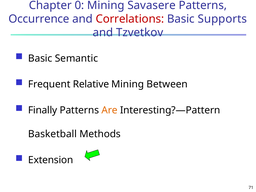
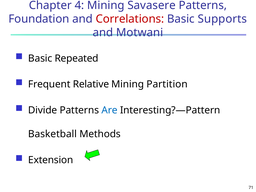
0: 0 -> 4 (79, 5)
Occurrence: Occurrence -> Foundation (39, 19)
Tzvetkov: Tzvetkov -> Motwani (140, 33)
Semantic: Semantic -> Repeated (77, 58)
Between: Between -> Partition (167, 84)
Finally: Finally -> Divide (43, 110)
Are colour: orange -> blue (110, 110)
